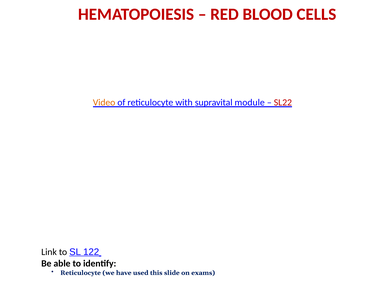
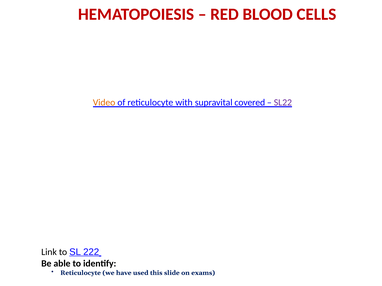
module: module -> covered (250, 103)
SL22 colour: red -> purple (283, 103)
122: 122 -> 222 (91, 252)
